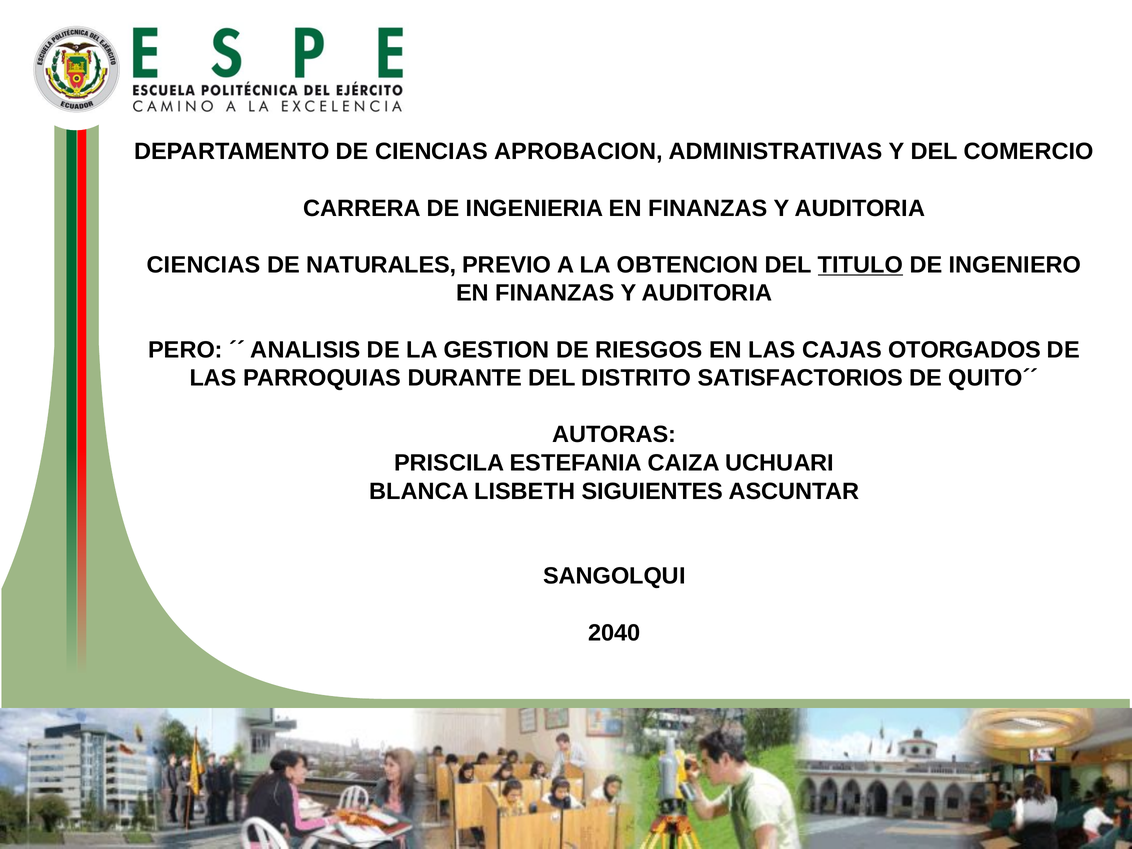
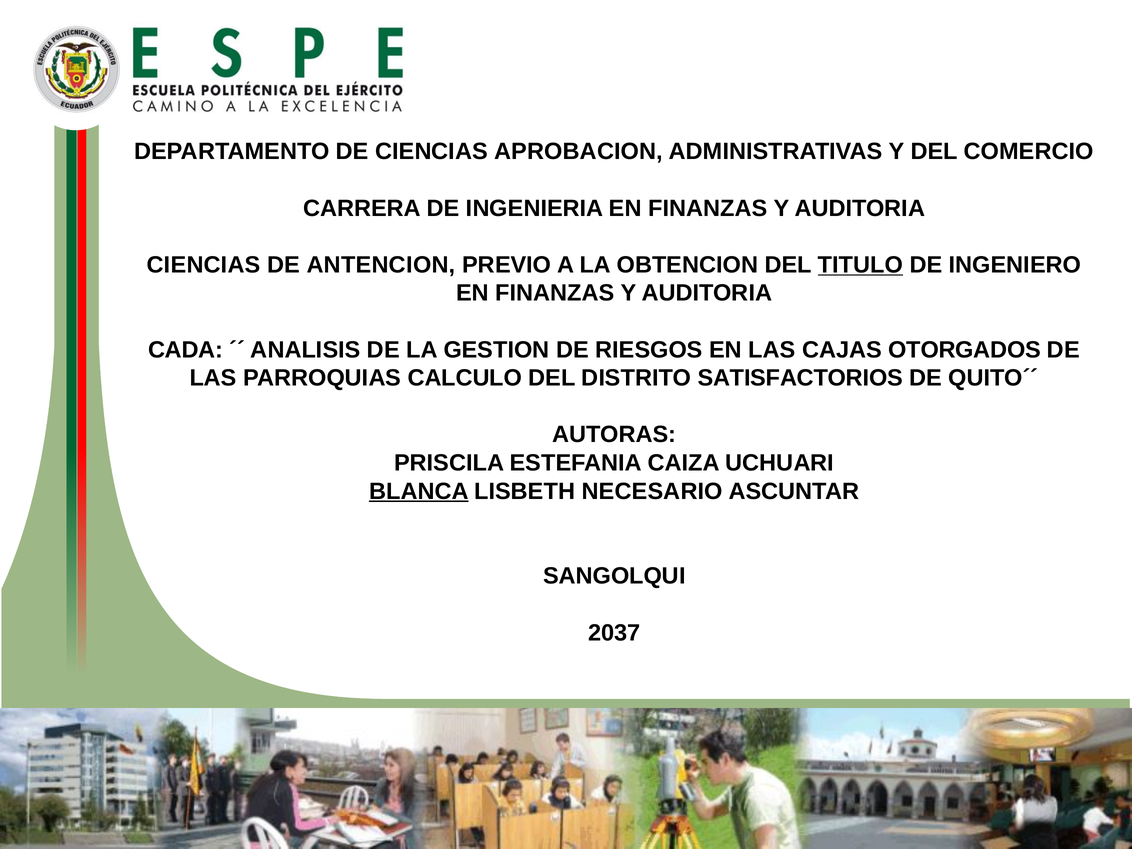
NATURALES: NATURALES -> ANTENCION (381, 265)
PERO: PERO -> CADA (186, 350)
DURANTE: DURANTE -> CALCULO (465, 378)
BLANCA underline: none -> present (419, 491)
SIGUIENTES: SIGUIENTES -> NECESARIO (652, 491)
2040: 2040 -> 2037 (614, 633)
